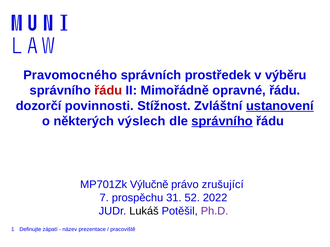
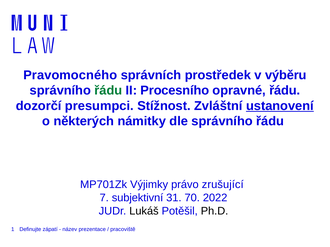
řádu colour: red -> green (108, 91)
Mimořádně: Mimořádně -> Procesního (175, 91)
povinnosti: povinnosti -> presumpci (99, 106)
výslech: výslech -> námitky (142, 121)
správního underline: present -> none (222, 121)
Výlučně: Výlučně -> Výjimky (149, 185)
prospěchu: prospěchu -> subjektivní (138, 198)
52: 52 -> 70 (192, 198)
Ph.D colour: purple -> black (215, 211)
